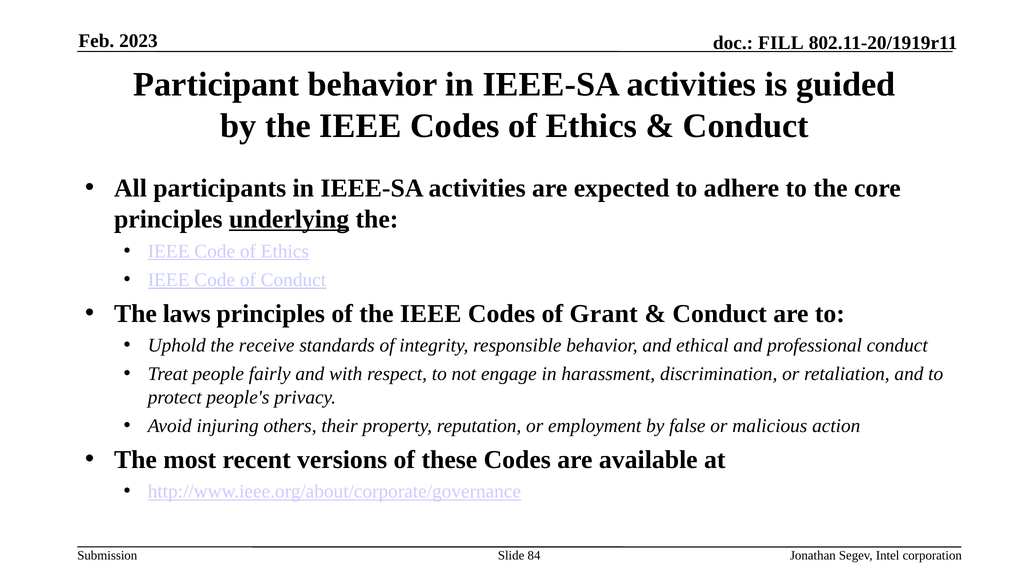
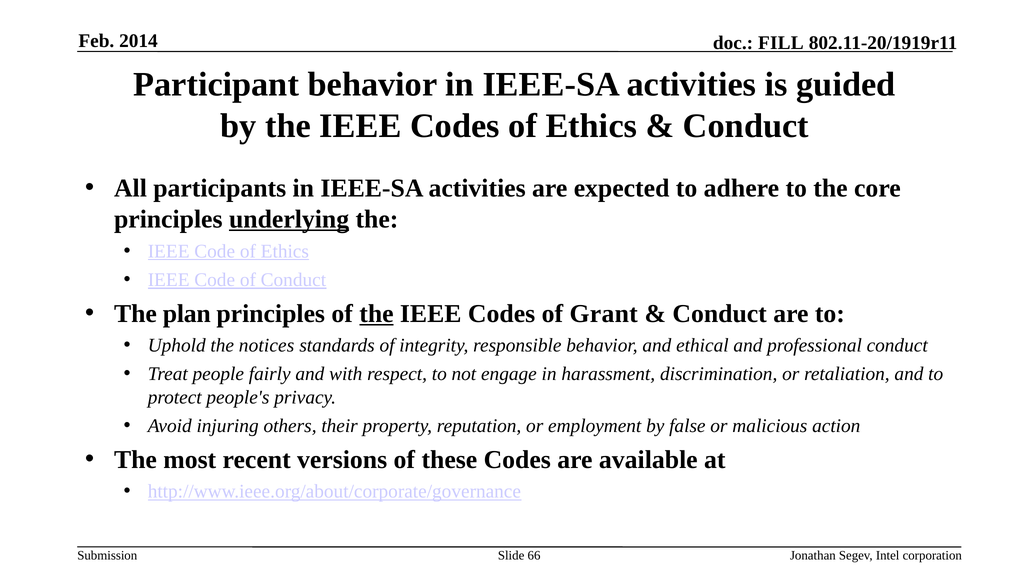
2023: 2023 -> 2014 (138, 41)
laws: laws -> plan (187, 314)
the underline: none -> present (376, 314)
receive: receive -> notices (267, 346)
84: 84 -> 66 (534, 556)
